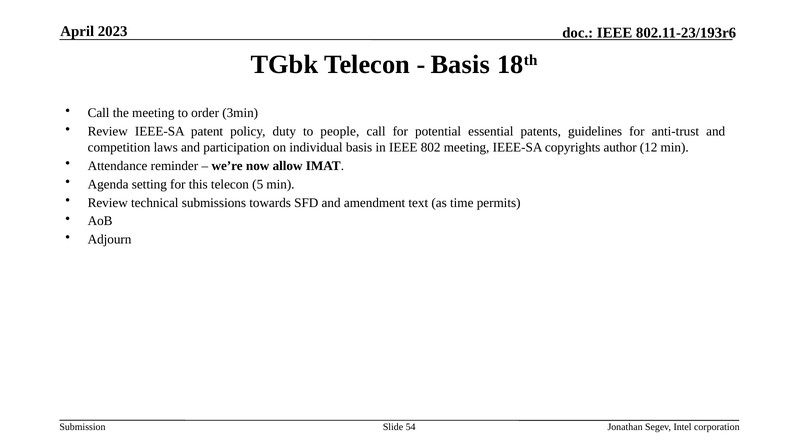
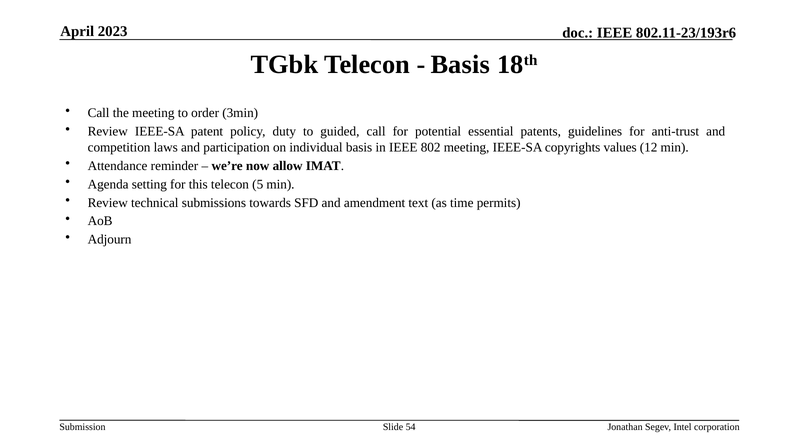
people: people -> guided (340, 132)
author: author -> values (620, 147)
